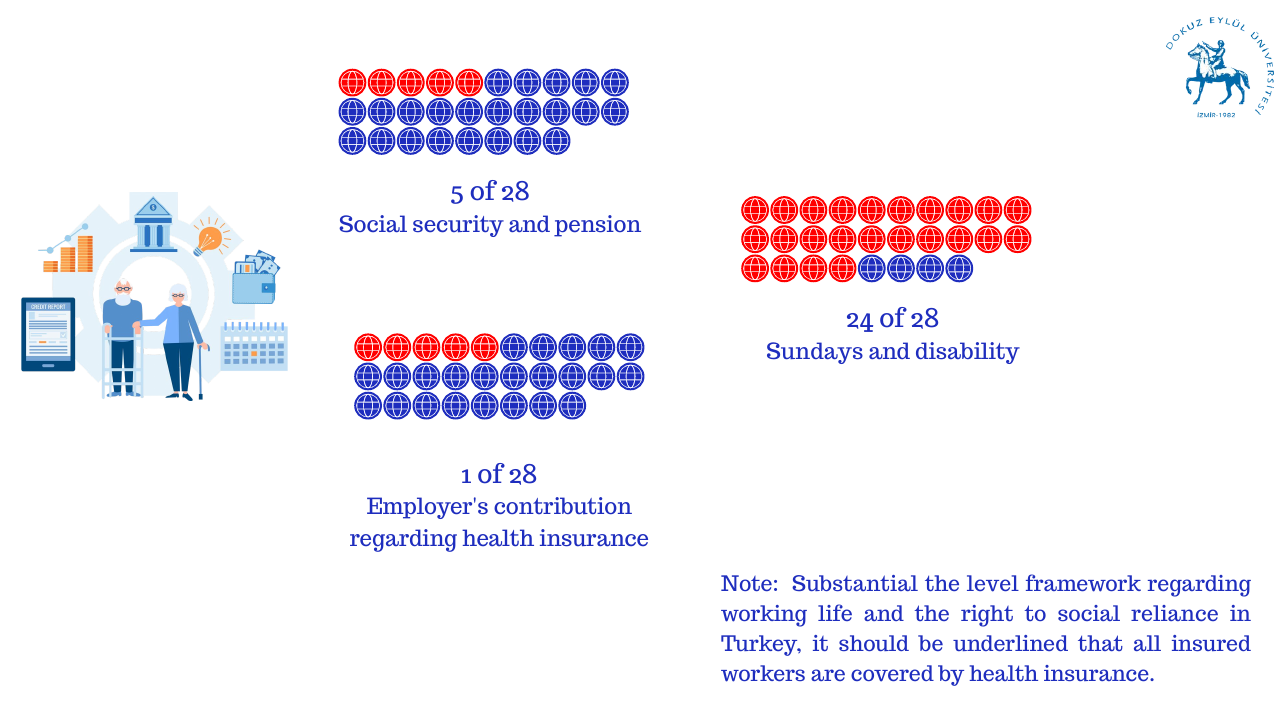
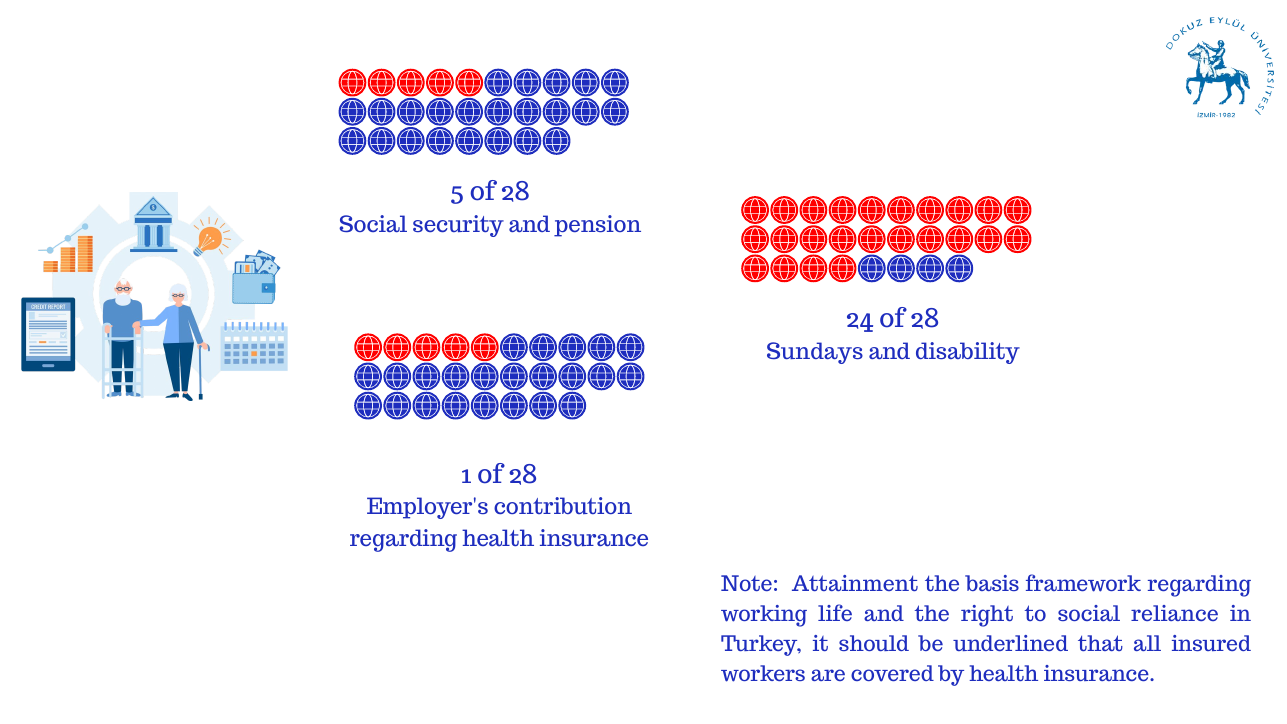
Substantial: Substantial -> Attainment (855, 585)
level: level -> basis (993, 585)
